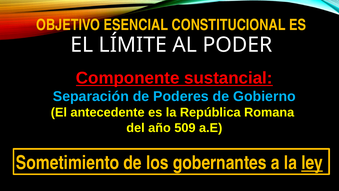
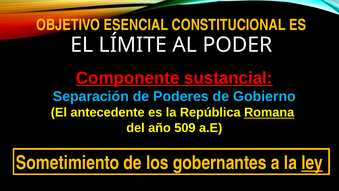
Romana underline: none -> present (269, 112)
